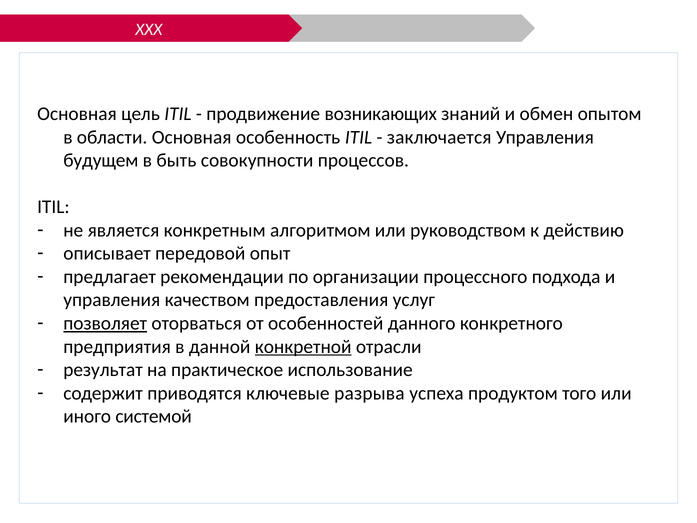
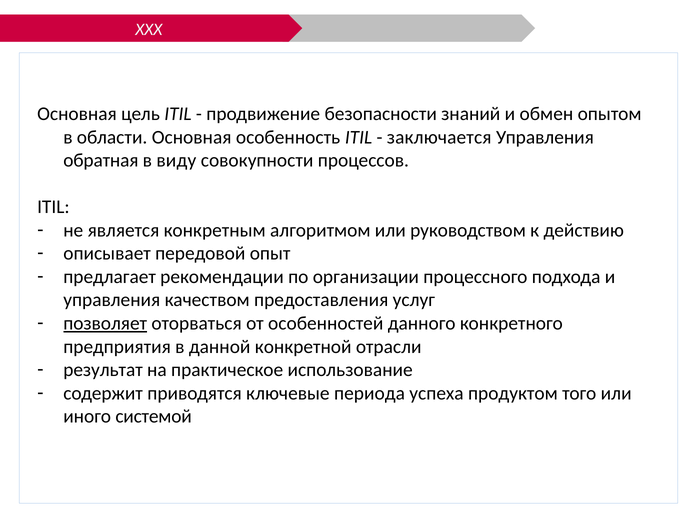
возникающих: возникающих -> безопасности (381, 114)
будущем: будущем -> обратная (101, 160)
быть: быть -> виду (176, 160)
конкретной underline: present -> none (303, 346)
разрыва: разрыва -> периода (369, 393)
